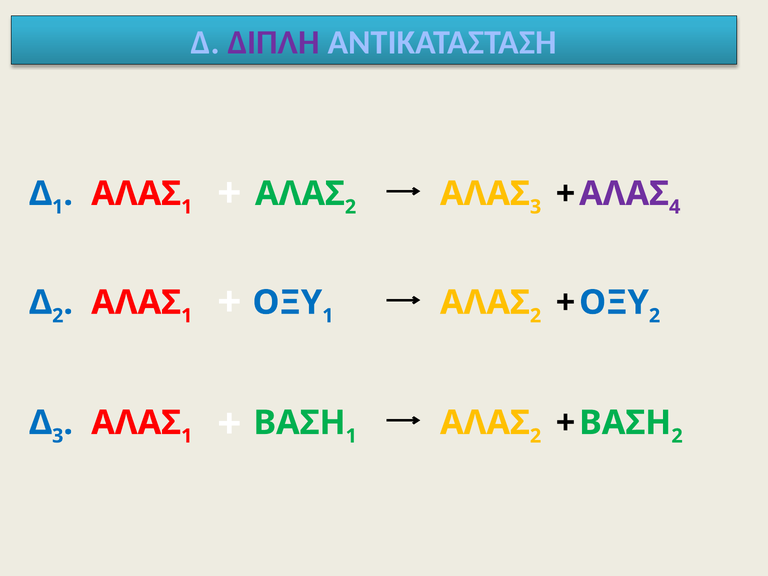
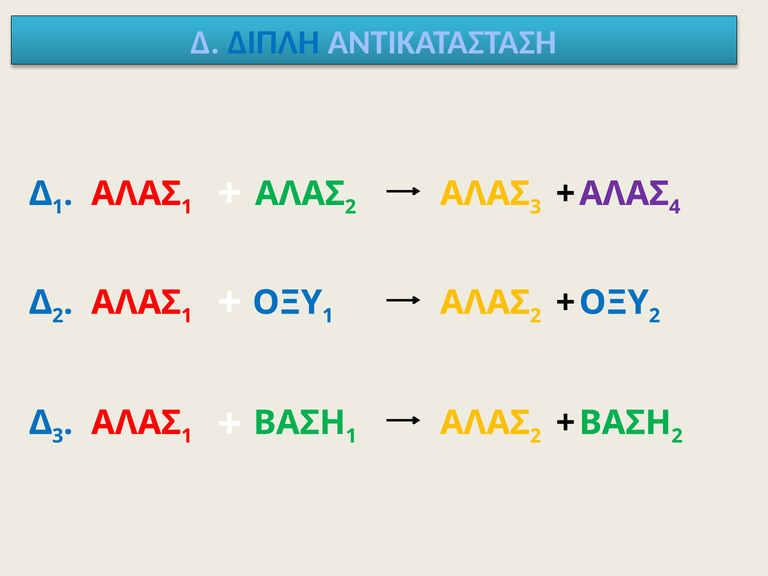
ΔΙΠΛΗ colour: purple -> blue (274, 43)
